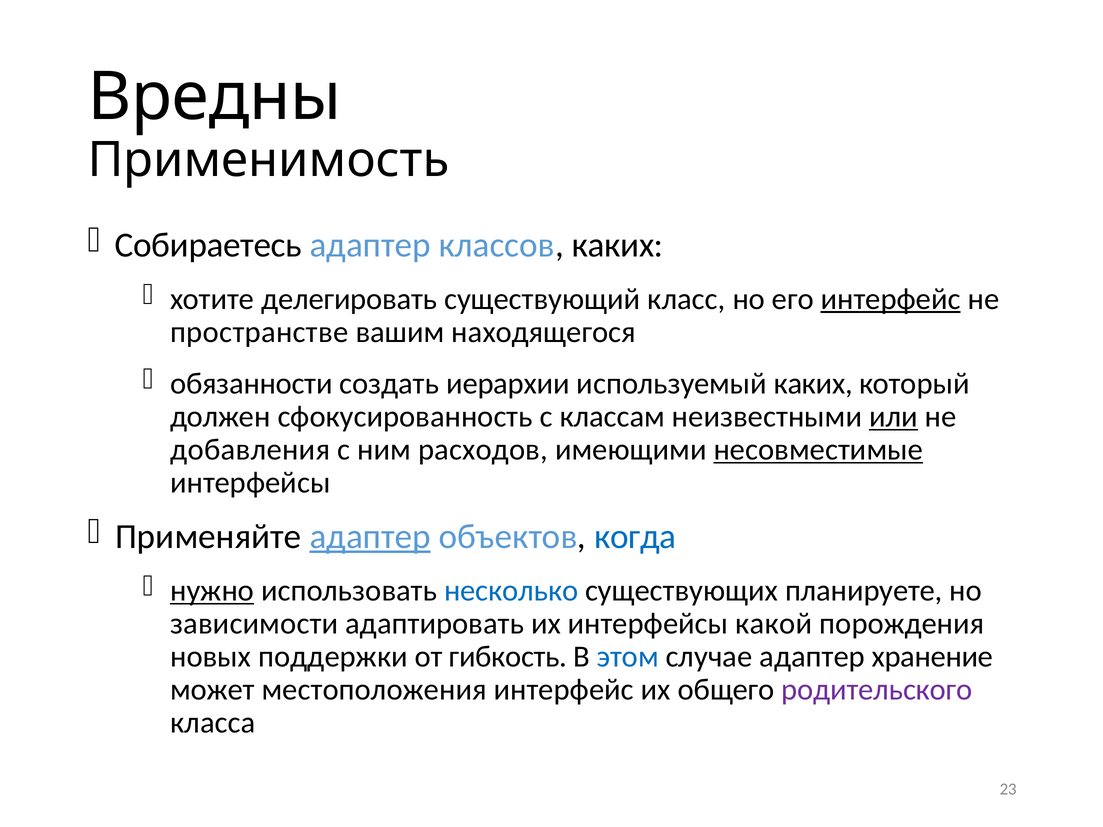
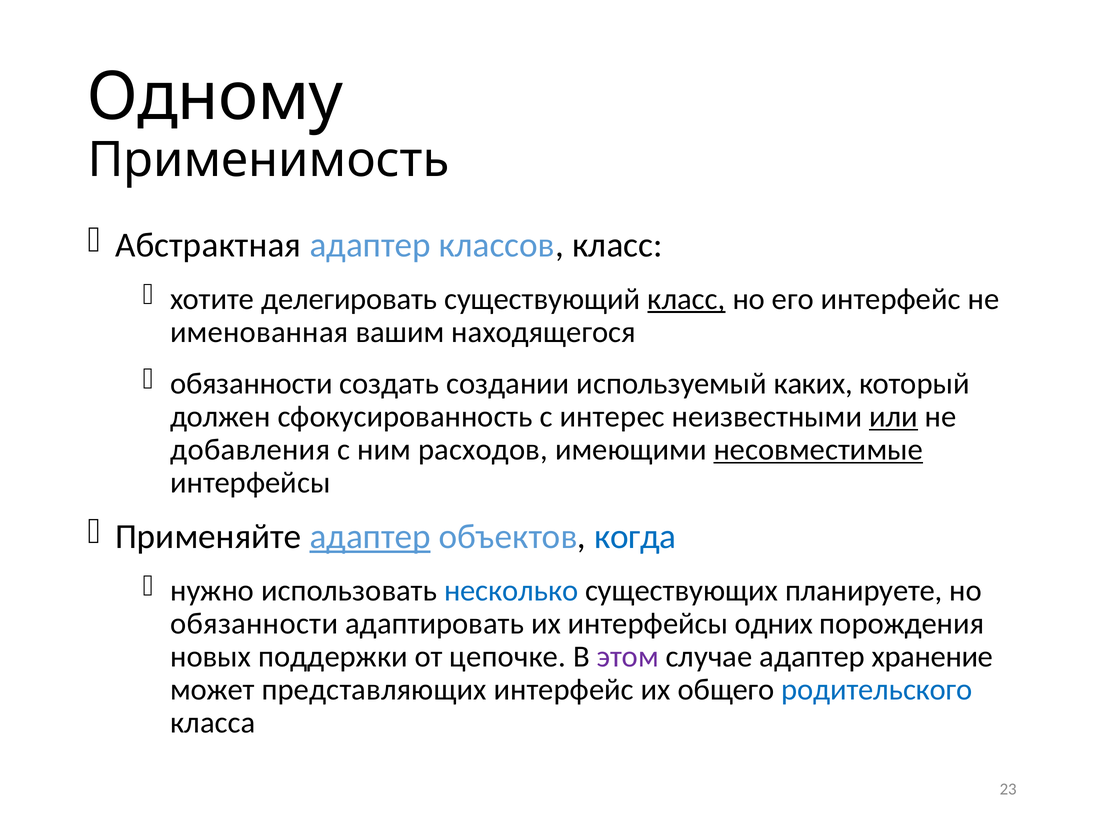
Вредны: Вредны -> Одному (215, 97)
Собираетесь: Собираетесь -> Абстрактная (208, 245)
классов каких: каких -> класс (617, 245)
класс underline: none -> present (686, 299)
интерфейс underline: present -> none (891, 299)
пространстве: пространстве -> именованная (259, 332)
иерархии: иерархии -> создании (508, 384)
классам: классам -> интерес (612, 417)
нужно underline: present -> none (212, 591)
зависимости: зависимости -> обязанности (254, 624)
какой: какой -> одних (774, 624)
гибкость: гибкость -> цепочке (508, 657)
этом colour: blue -> purple (628, 657)
местоположения: местоположения -> представляющих (374, 690)
родительского colour: purple -> blue (877, 690)
